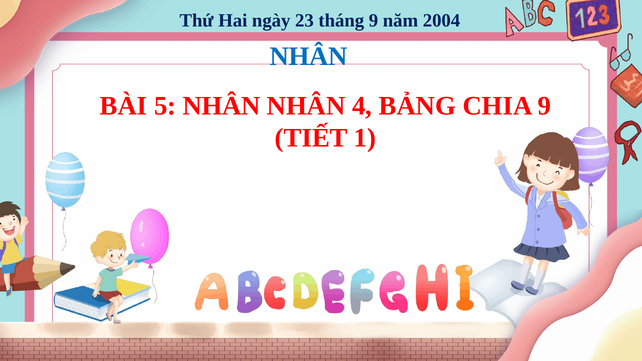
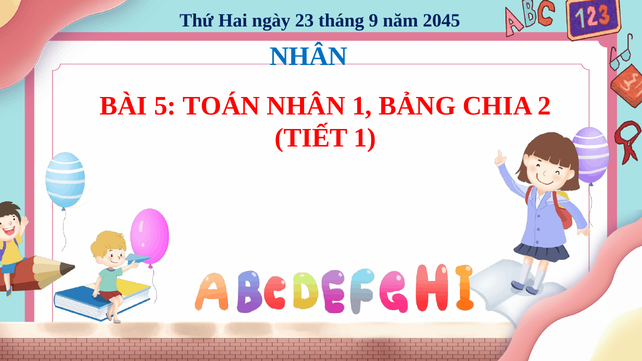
2004: 2004 -> 2045 (441, 21)
5 NHÂN: NHÂN -> TOÁN (222, 106)
NHÂN 4: 4 -> 1 (362, 106)
CHIA 9: 9 -> 2 (544, 106)
